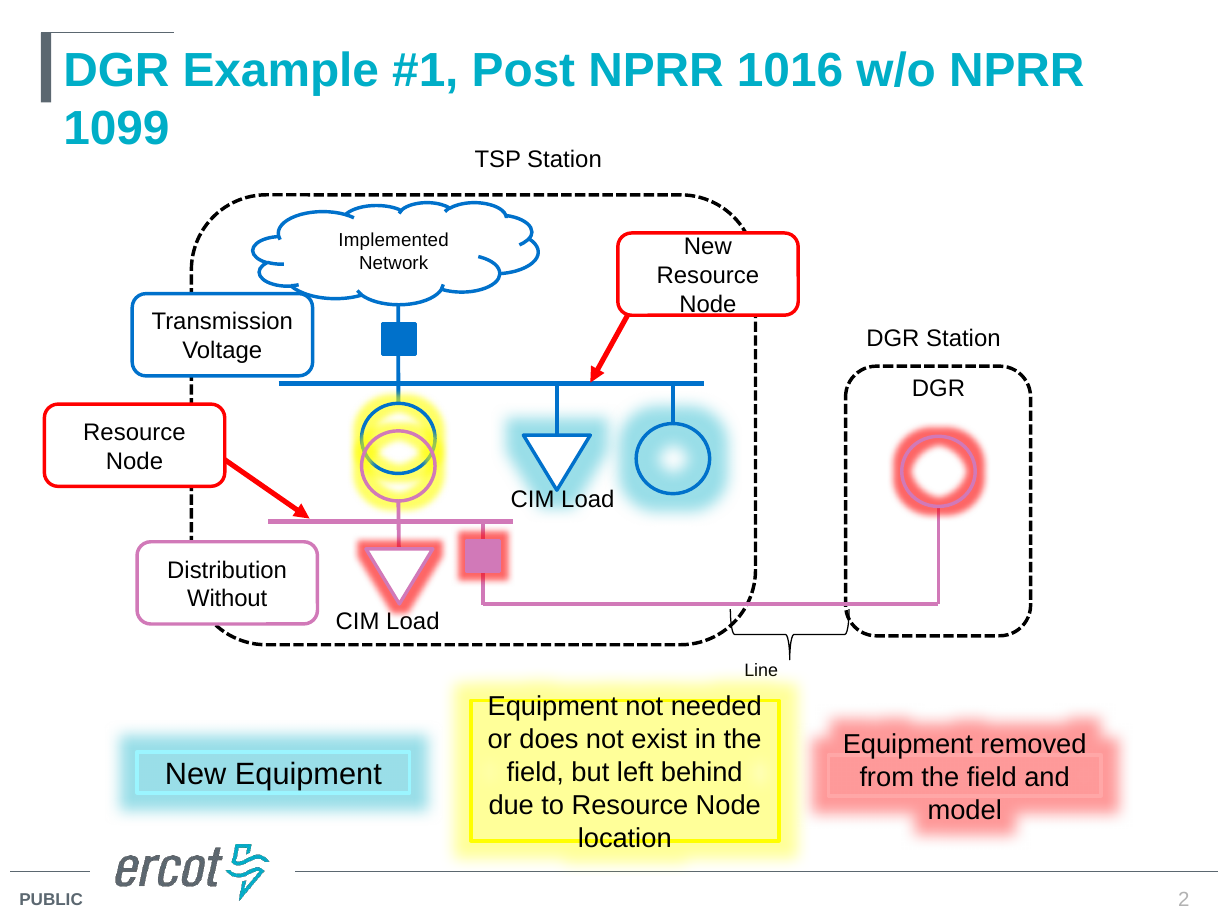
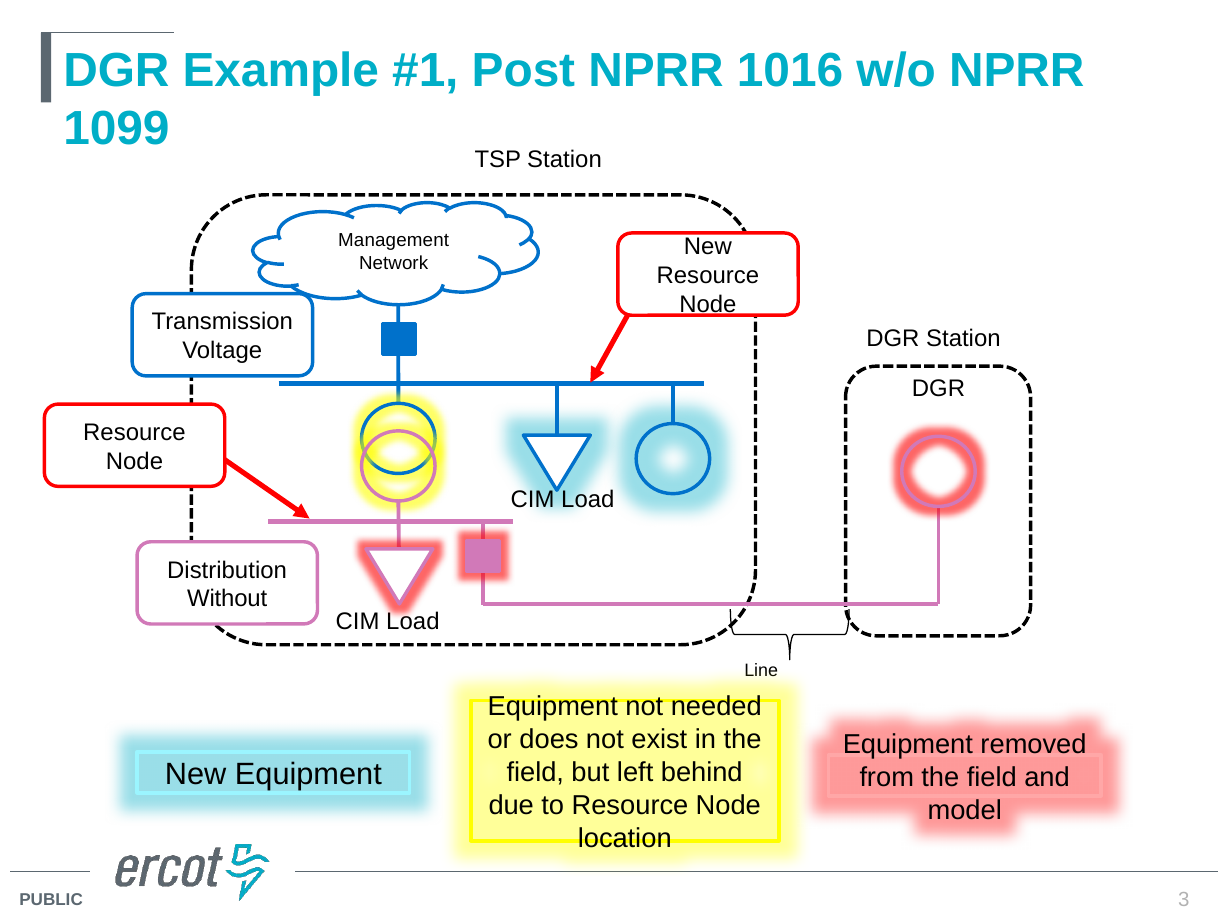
Implemented: Implemented -> Management (394, 241)
2: 2 -> 3 (1184, 899)
